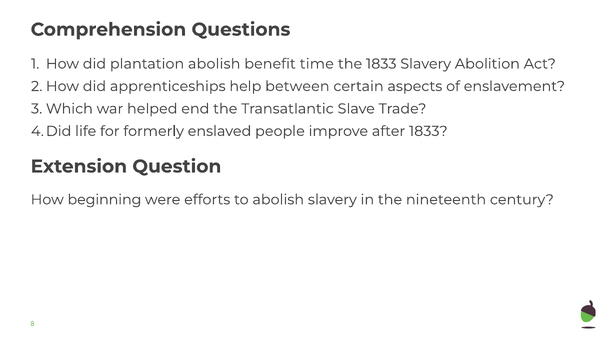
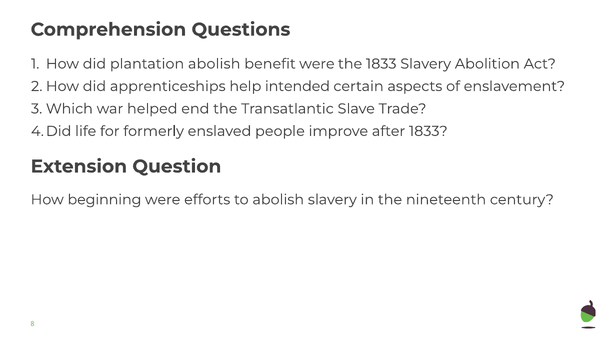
benefit time: time -> were (317, 64)
between: between -> intended (297, 86)
